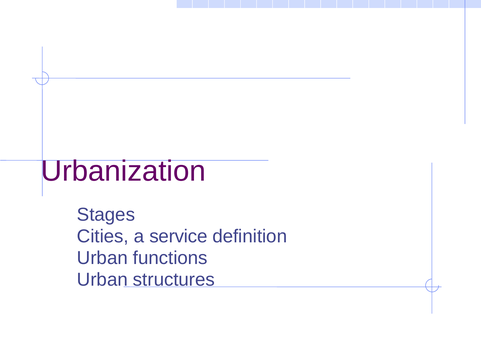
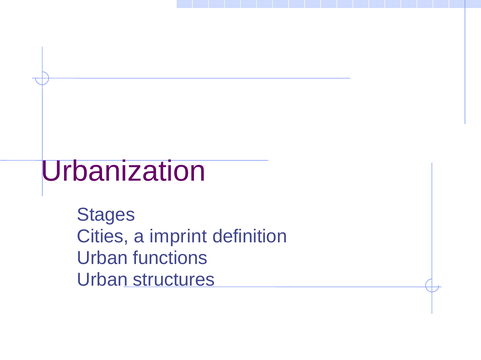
service: service -> imprint (178, 237)
